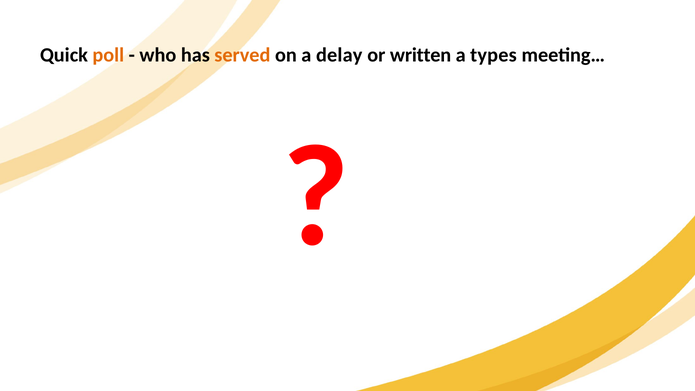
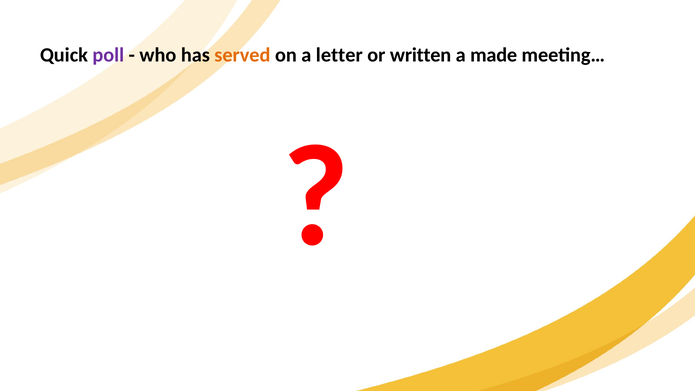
poll colour: orange -> purple (108, 55)
delay: delay -> letter (339, 55)
types: types -> made (494, 55)
